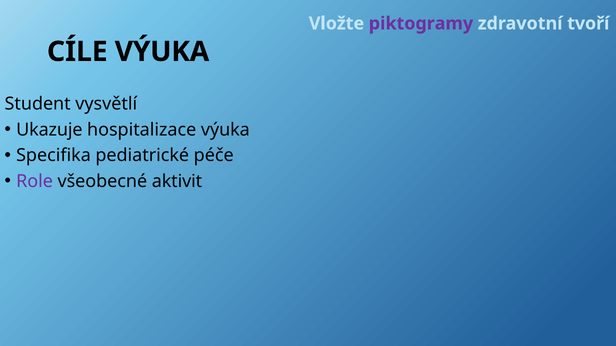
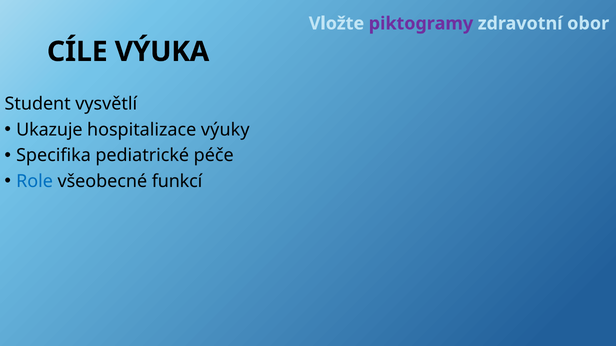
tvoří: tvoří -> obor (588, 23)
hospitalizace výuka: výuka -> výuky (225, 130)
Role colour: purple -> blue (35, 181)
aktivit: aktivit -> funkcí (177, 181)
